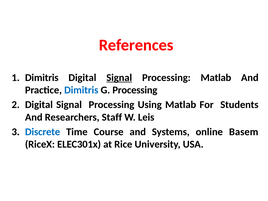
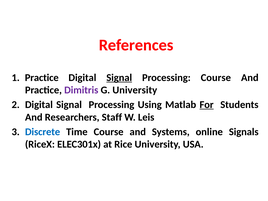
Dimitris: Dimitris -> Practice (42, 78)
Processing Matlab: Matlab -> Course (216, 78)
Dimitris colour: blue -> purple (81, 90)
G Processing: Processing -> University (135, 90)
For underline: none -> present (207, 105)
Basem: Basem -> Signals (244, 132)
